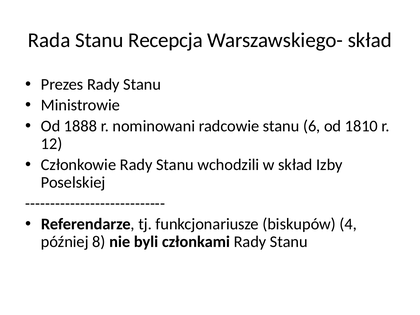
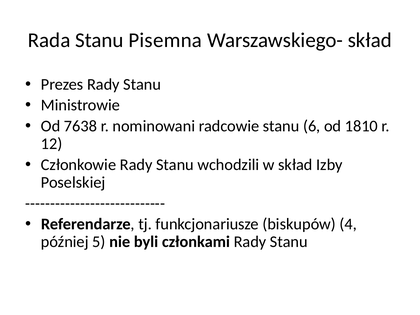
Recepcja: Recepcja -> Pisemna (165, 40)
1888: 1888 -> 7638 (80, 126)
8: 8 -> 5 (99, 242)
